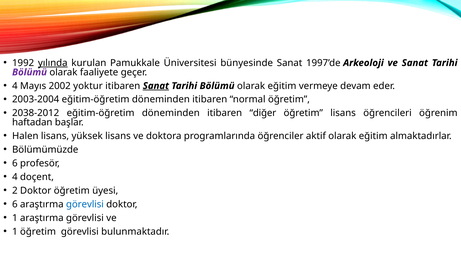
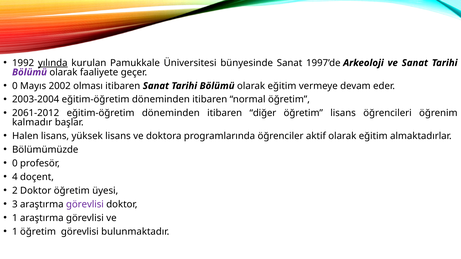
4: 4 -> 0 (15, 86)
yoktur: yoktur -> olması (88, 86)
Sanat underline: present -> none (156, 86)
2038-2012: 2038-2012 -> 2061-2012 (36, 113)
haftadan: haftadan -> kalmadır (32, 123)
6: 6 -> 0 (15, 164)
6: 6 -> 3 (15, 205)
görevlisi colour: blue -> purple (85, 205)
